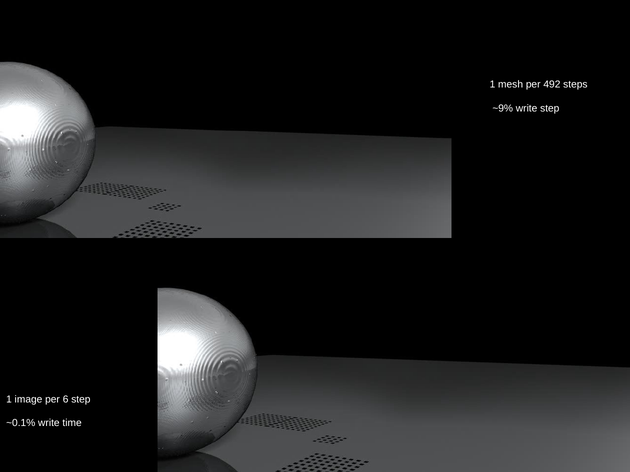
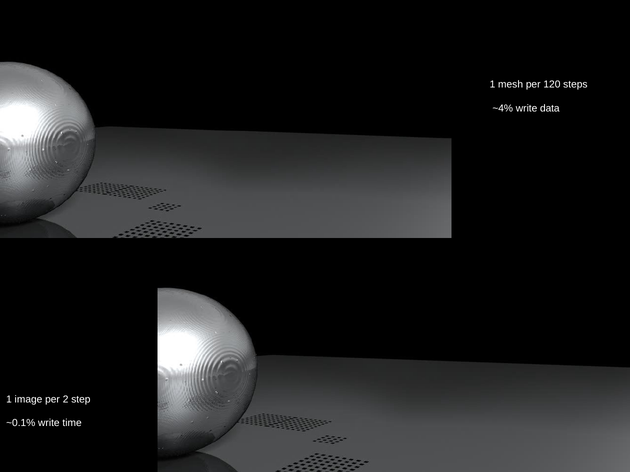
492: 492 -> 120 (552, 85)
~9%: ~9% -> ~4% (503, 108)
write step: step -> data (550, 108)
6: 6 -> 2 (66, 400)
